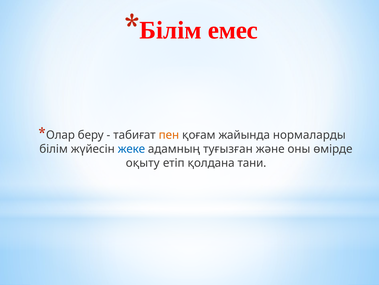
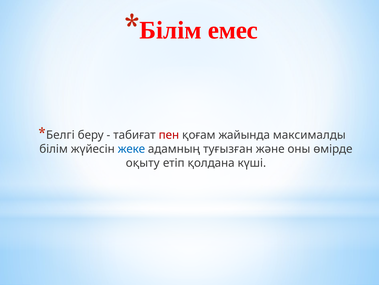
Олар: Олар -> Белгі (60, 135)
пен colour: orange -> red (169, 135)
нормаларды: нормаларды -> максималды (309, 135)
тани: тани -> күші (252, 163)
